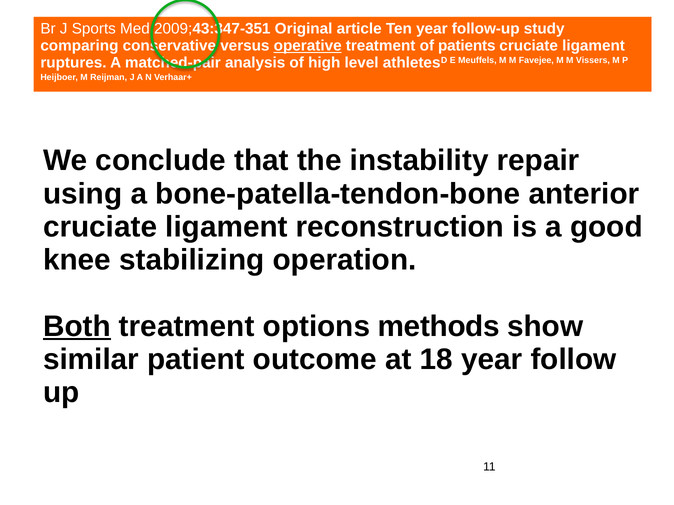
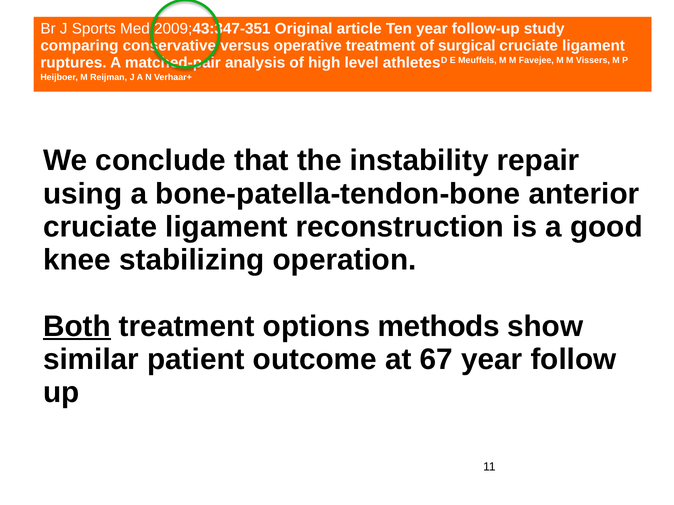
operative underline: present -> none (308, 46)
patients: patients -> surgical (467, 46)
18: 18 -> 67 (436, 360)
